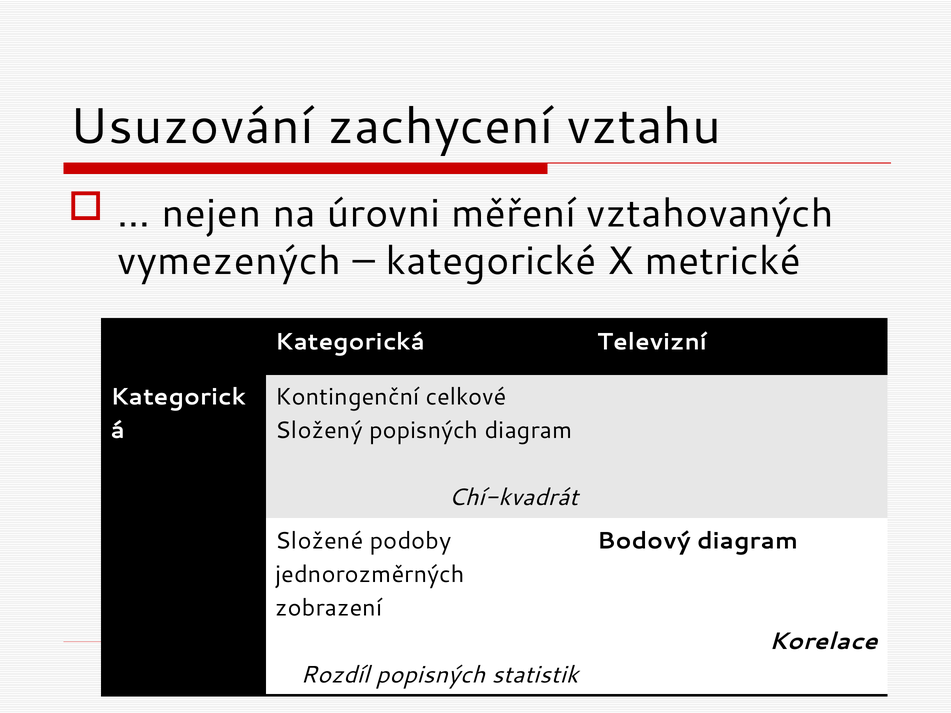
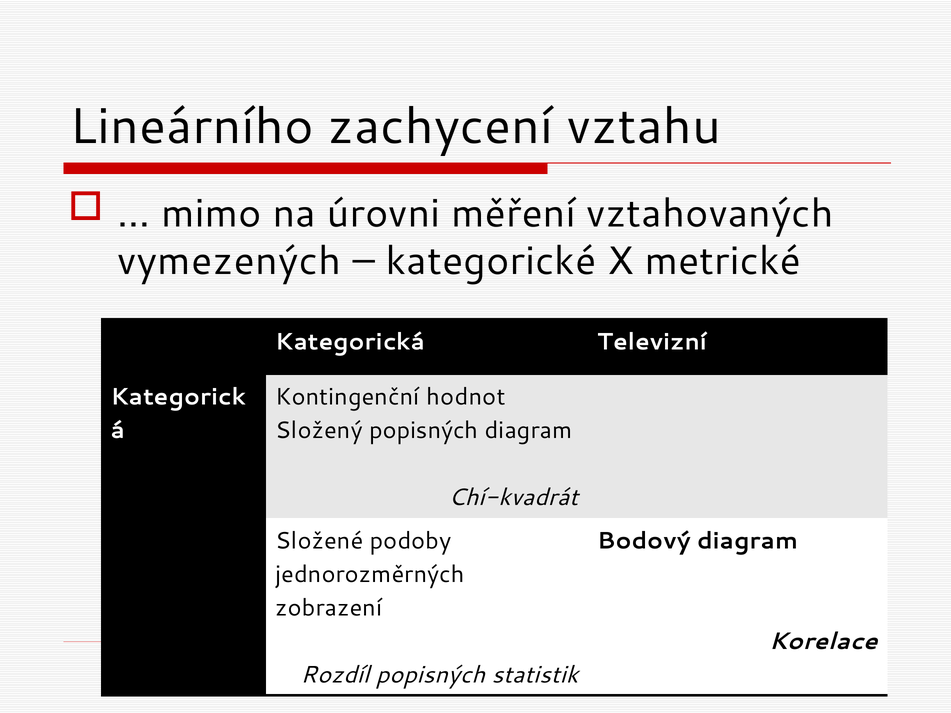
Usuzování: Usuzování -> Lineárního (192, 127)
nejen: nejen -> mimo (212, 214)
celkové: celkové -> hodnot (466, 397)
